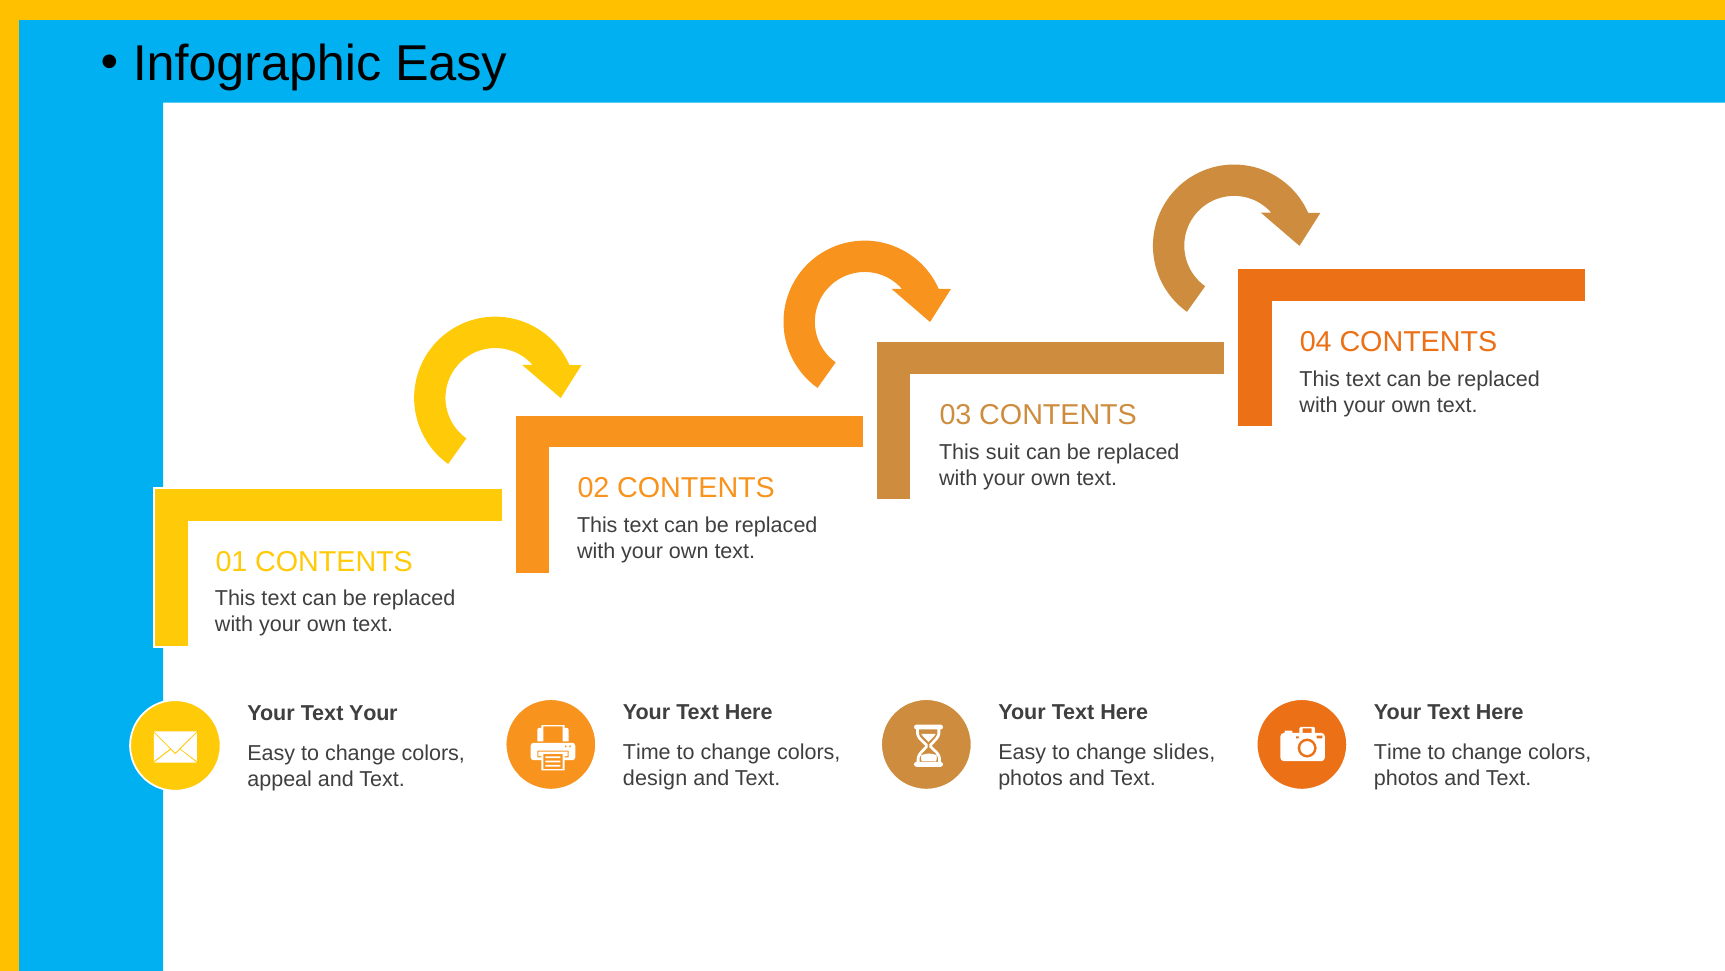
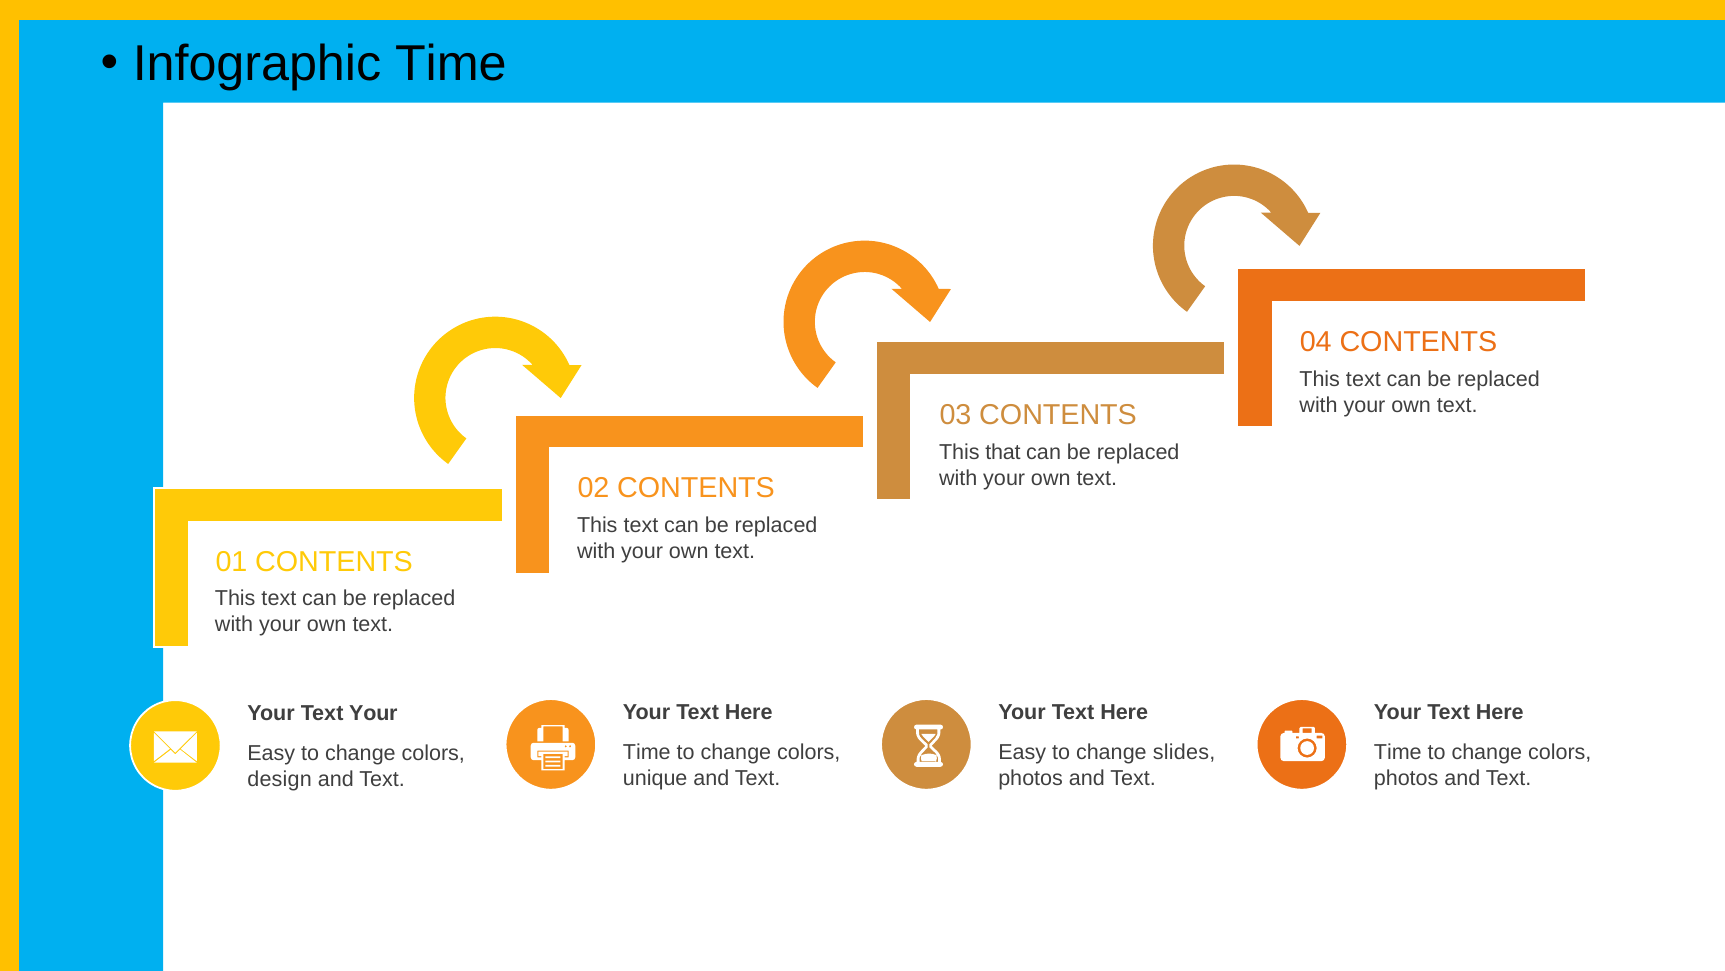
Infographic Easy: Easy -> Time (451, 64)
suit: suit -> that (1003, 452)
design: design -> unique (655, 777)
appeal: appeal -> design (280, 779)
